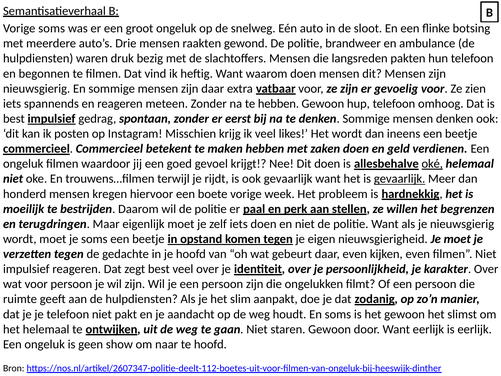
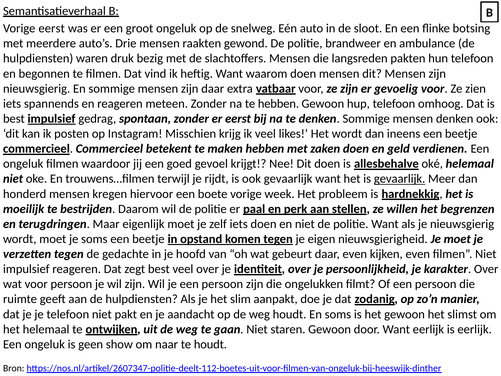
Vorige soms: soms -> eerst (52, 28)
oké underline: present -> none (432, 164)
te hoofd: hoofd -> houdt (210, 344)
